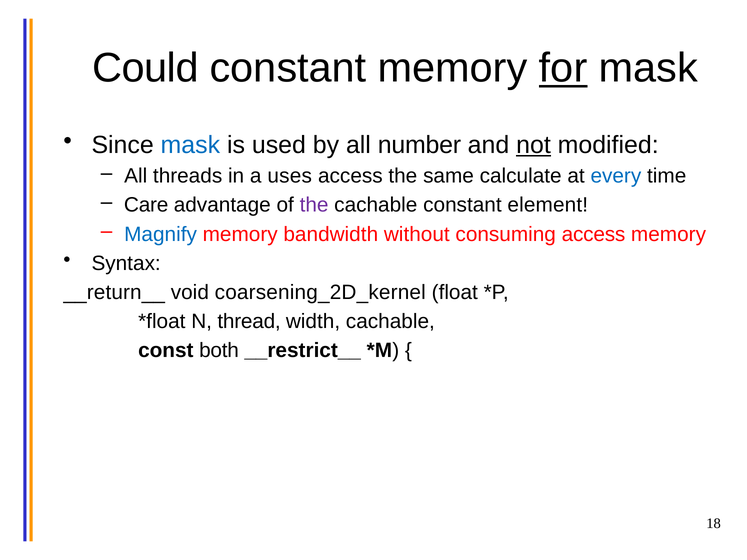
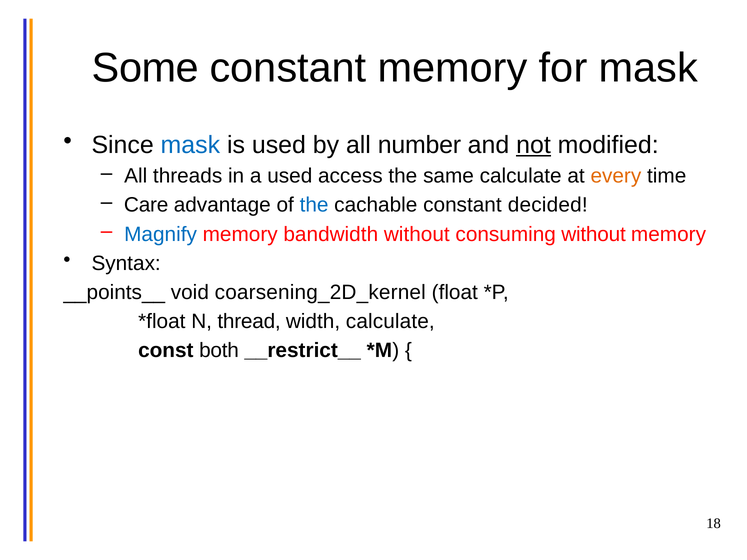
Could: Could -> Some (145, 68)
for underline: present -> none (563, 68)
a uses: uses -> used (290, 176)
every colour: blue -> orange (616, 176)
the colour: purple -> blue (314, 205)
element: element -> decided (548, 205)
consuming access: access -> without (594, 234)
__return__: __return__ -> __points__ (114, 292)
width cachable: cachable -> calculate (390, 321)
